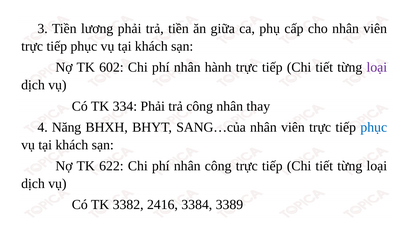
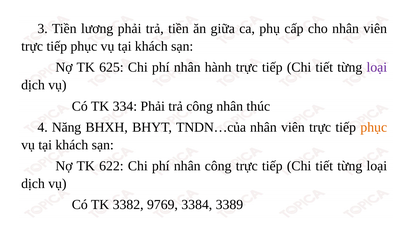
602: 602 -> 625 (111, 67)
thay: thay -> thúc (258, 106)
SANG…của: SANG…của -> TNDN…của (211, 127)
phục colour: blue -> orange (374, 127)
2416: 2416 -> 9769 (162, 205)
